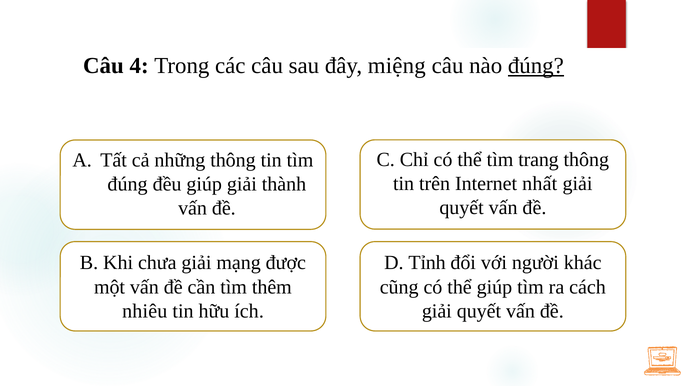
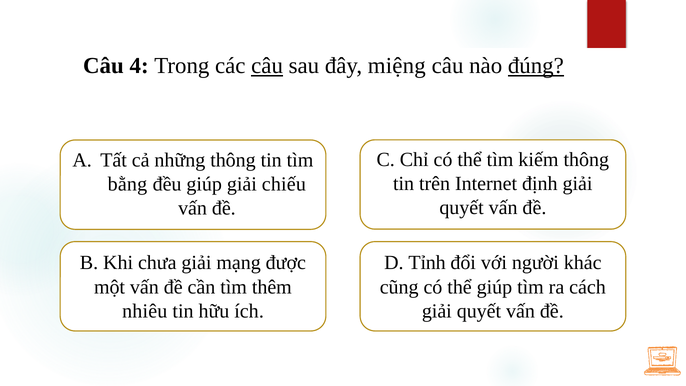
câu underline: none -> present (267, 66)
trang: trang -> kiếm (538, 160)
nhất: nhất -> định (540, 184)
đúng: đúng -> bằng (127, 184)
thành: thành -> chiếu (284, 184)
